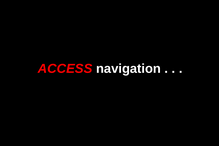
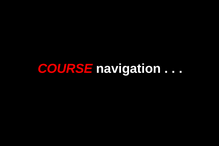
ACCESS: ACCESS -> COURSE (65, 69)
